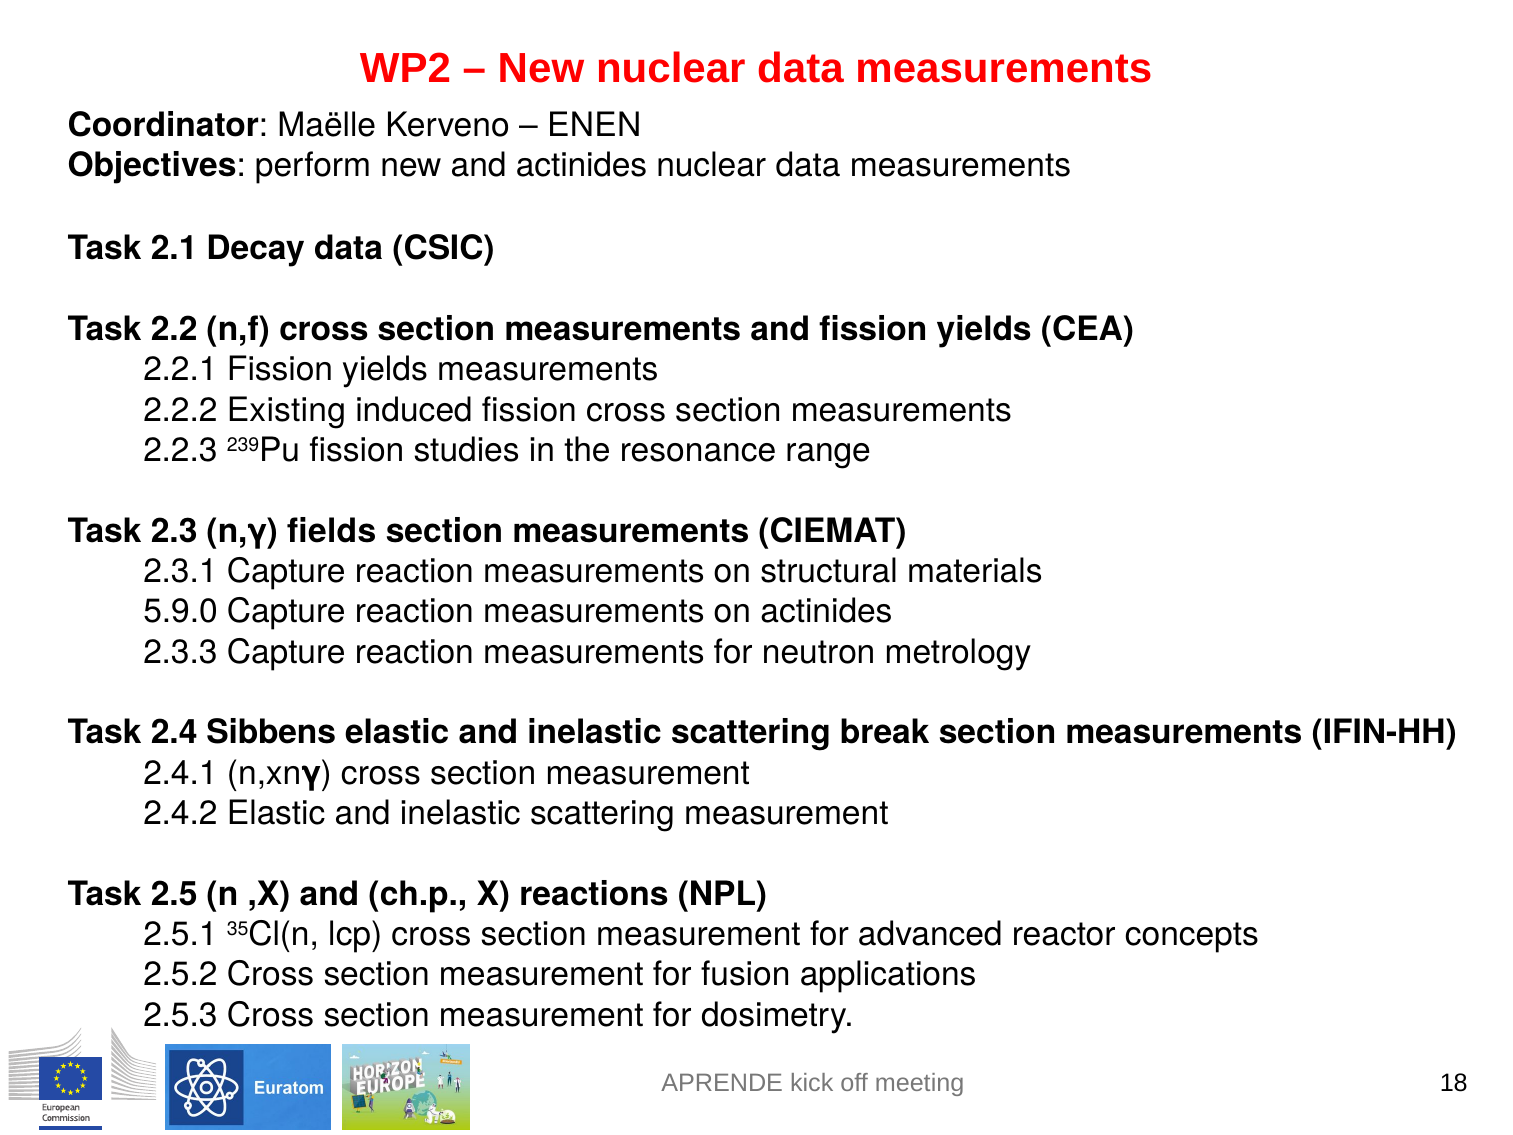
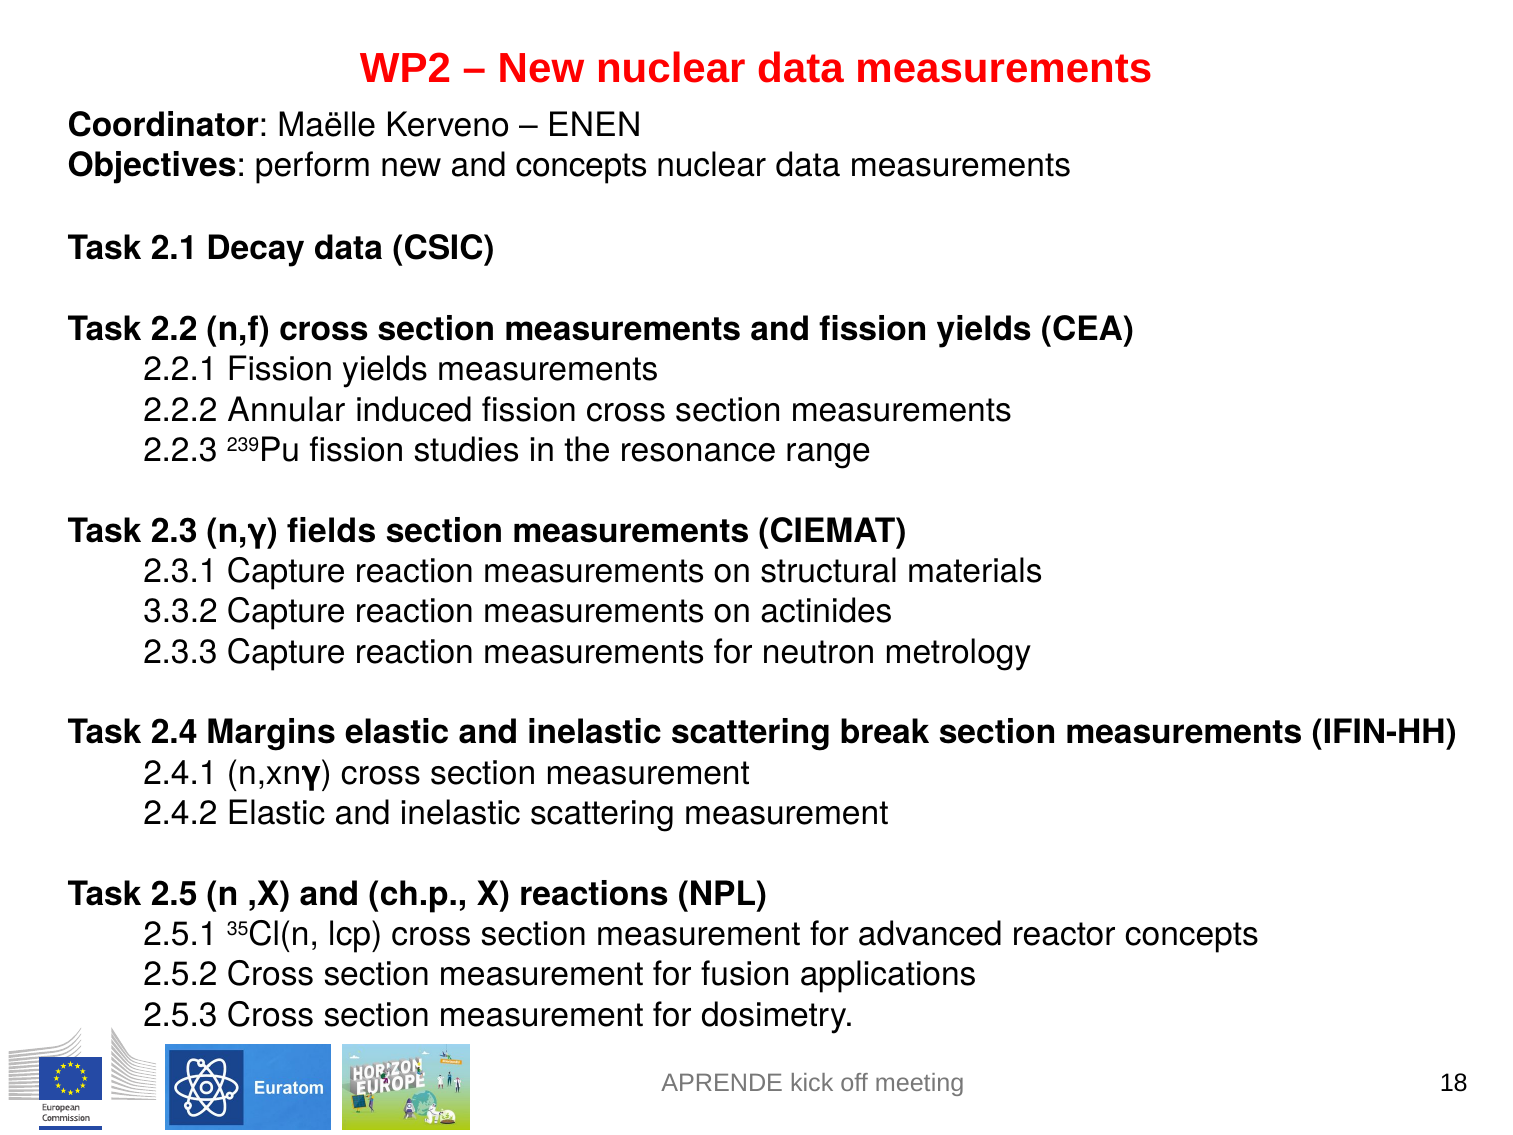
and actinides: actinides -> concepts (582, 166)
Existing: Existing -> Annular (286, 410)
5.9.0: 5.9.0 -> 3.3.2 (180, 612)
Sibbens: Sibbens -> Margins (271, 733)
